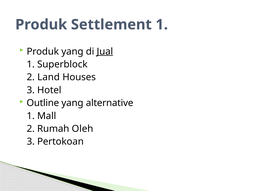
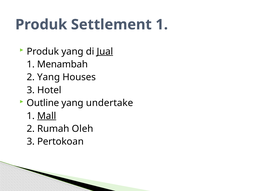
Superblock: Superblock -> Menambah (62, 64)
2 Land: Land -> Yang (49, 77)
alternative: alternative -> undertake (110, 103)
Mall underline: none -> present (47, 116)
